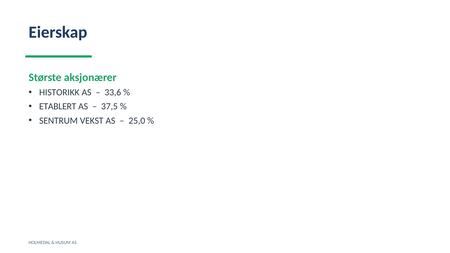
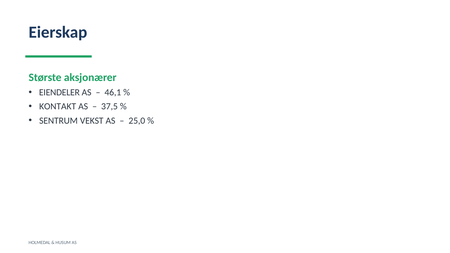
HISTORIKK: HISTORIKK -> EIENDELER (59, 93)
33,6: 33,6 -> 46,1 (113, 93)
ETABLERT: ETABLERT -> KONTAKT (58, 107)
